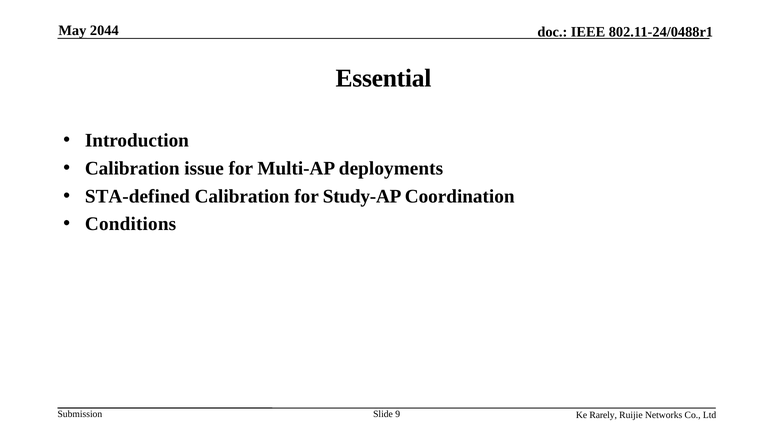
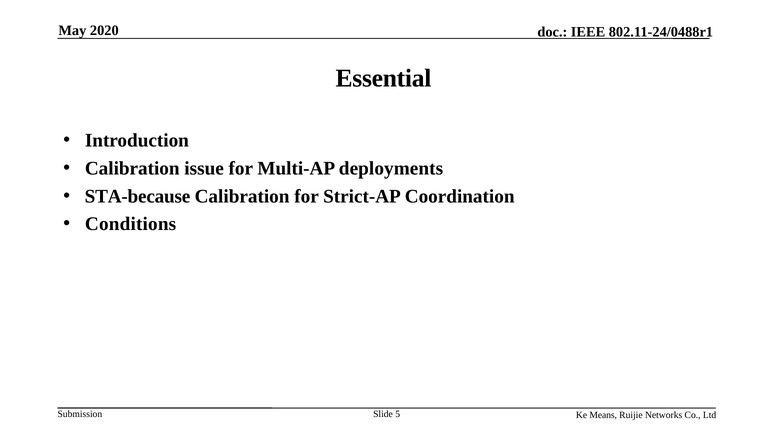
2044: 2044 -> 2020 (104, 30)
STA-defined: STA-defined -> STA-because (138, 196)
Study-AP: Study-AP -> Strict-AP (362, 196)
9: 9 -> 5 (398, 414)
Rarely: Rarely -> Means (603, 415)
